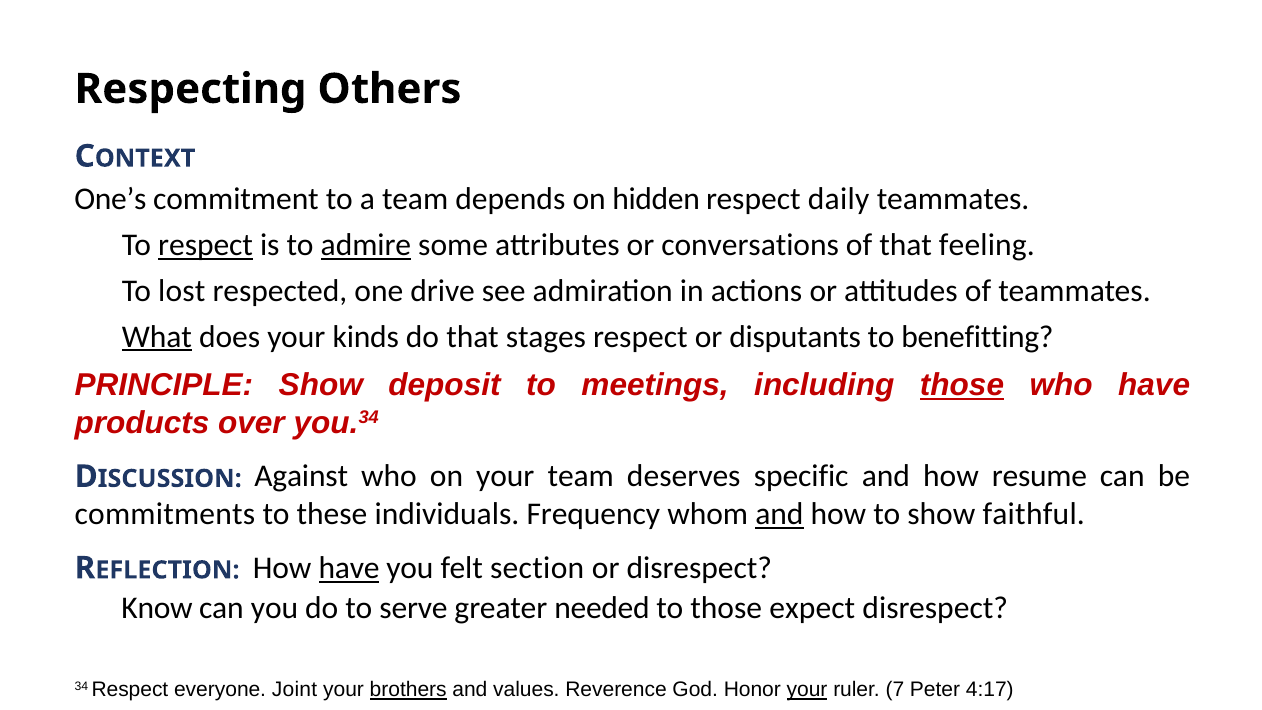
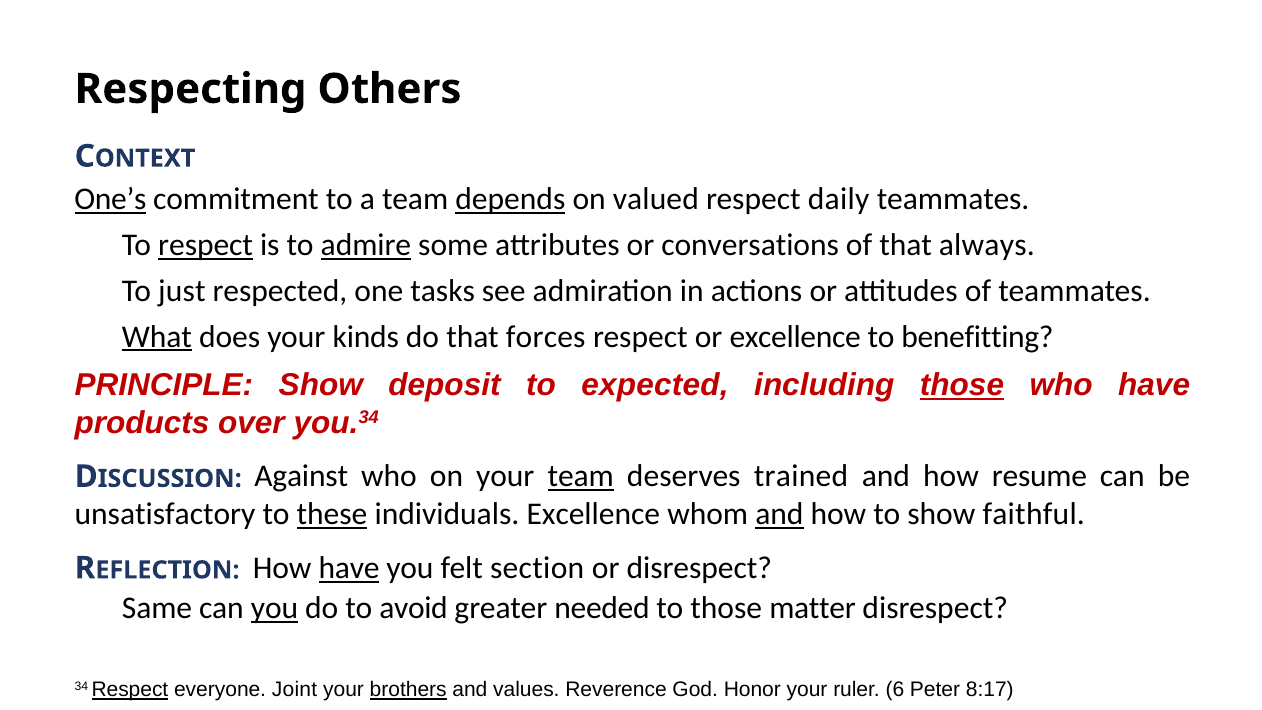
One’s underline: none -> present (110, 199)
depends underline: none -> present (510, 199)
hidden: hidden -> valued (656, 199)
feeling: feeling -> always (987, 245)
lost: lost -> just (182, 291)
drive: drive -> tasks (443, 291)
stages: stages -> forces (546, 337)
or disputants: disputants -> excellence (795, 337)
meetings: meetings -> expected (655, 385)
team underline: none -> present (581, 476)
specific: specific -> trained (801, 476)
commitments: commitments -> unsatisfactory (165, 514)
these underline: none -> present (332, 514)
individuals Frequency: Frequency -> Excellence (593, 514)
Know: Know -> Same (157, 608)
you underline: none -> present (275, 608)
serve: serve -> avoid (414, 608)
expect: expect -> matter (812, 608)
Respect underline: none -> present (130, 690)
your underline: present -> none (807, 690)
7: 7 -> 6 (895, 690)
4:17: 4:17 -> 8:17 (990, 690)
